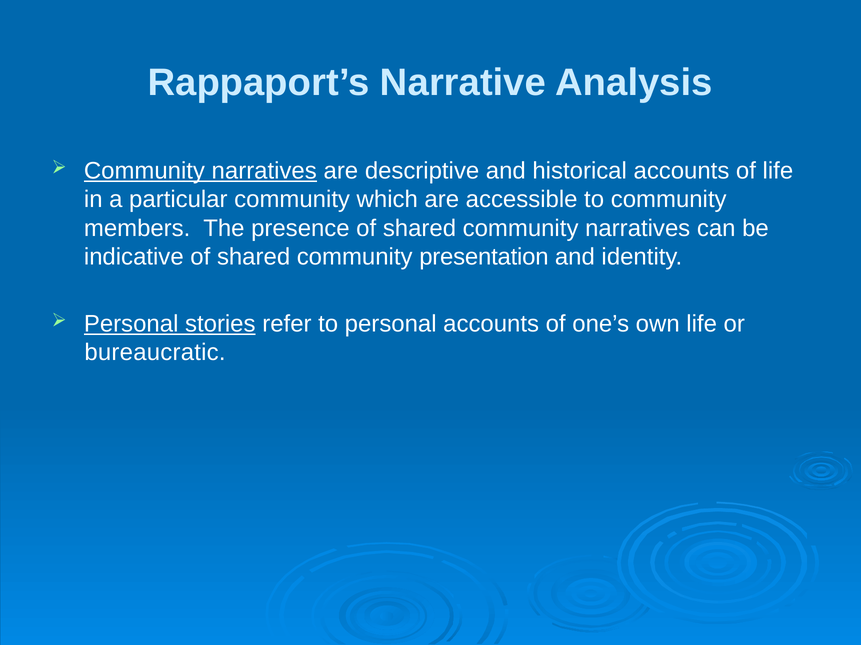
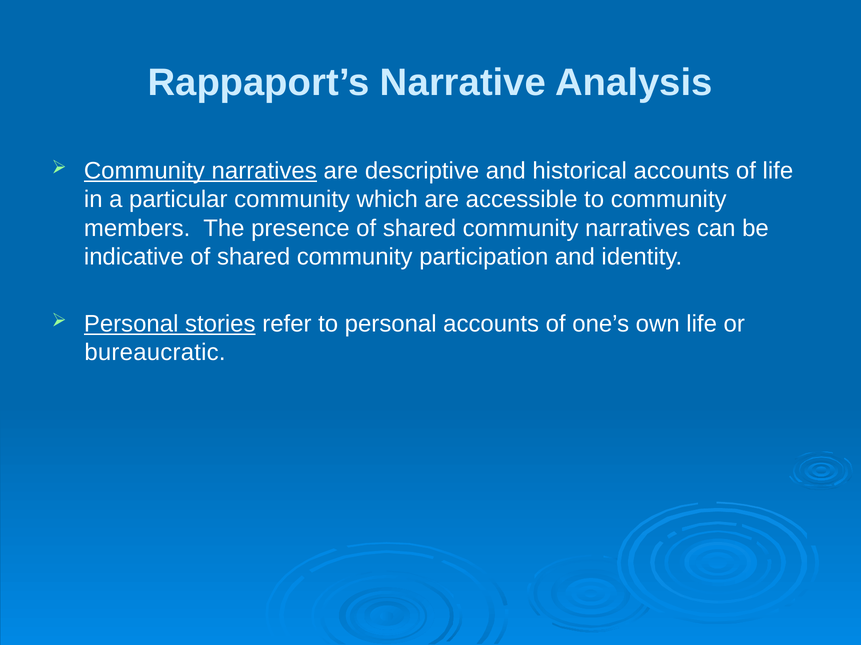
presentation: presentation -> participation (484, 257)
